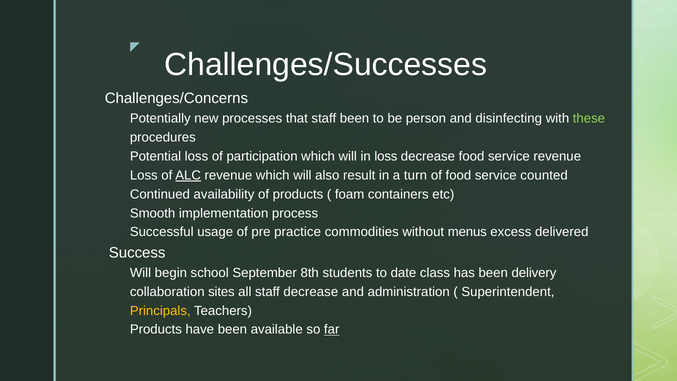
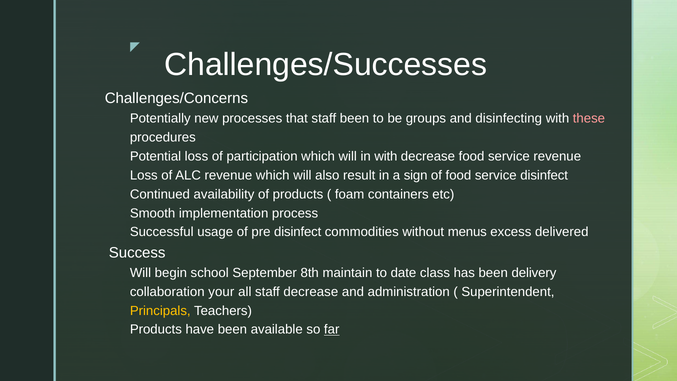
person: person -> groups (426, 118)
these colour: light green -> pink (589, 118)
in loss: loss -> with (386, 156)
ALC underline: present -> none (188, 175)
turn: turn -> sign (416, 175)
service counted: counted -> disinfect (544, 175)
pre practice: practice -> disinfect (298, 232)
students: students -> maintain (347, 273)
sites: sites -> your (221, 292)
